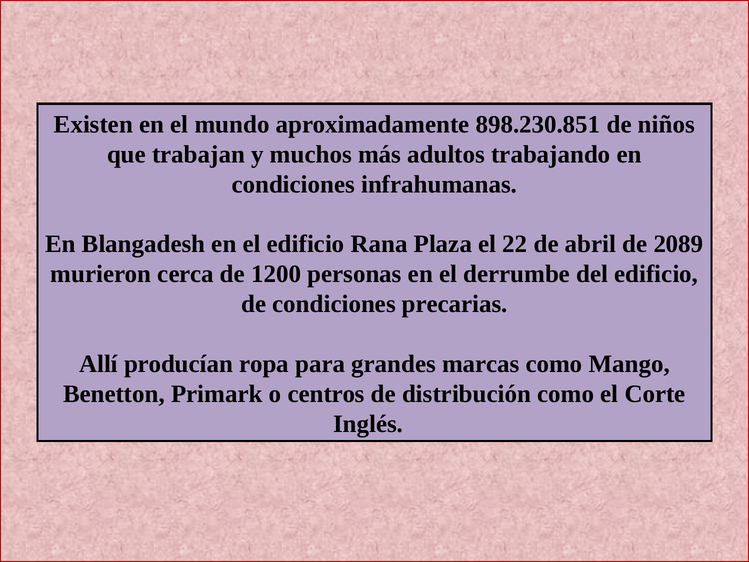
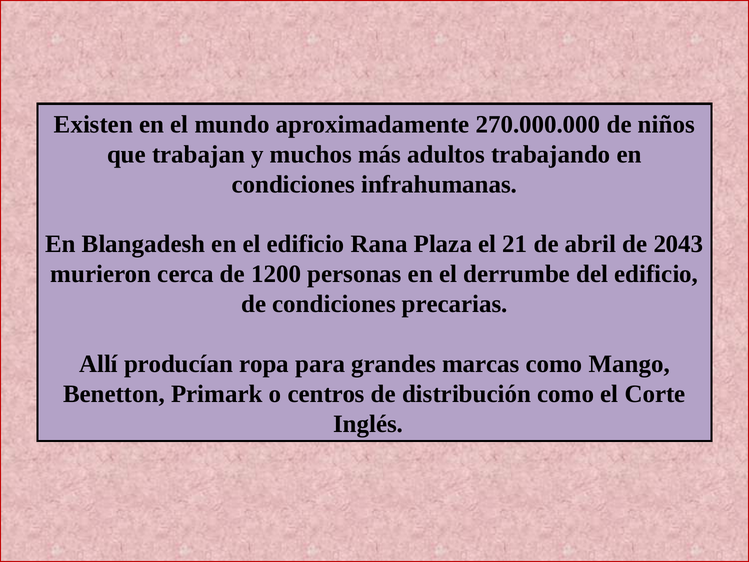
898.230.851: 898.230.851 -> 270.000.000 (538, 124)
22: 22 -> 21 (515, 244)
2089: 2089 -> 2043 (678, 244)
